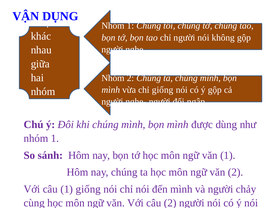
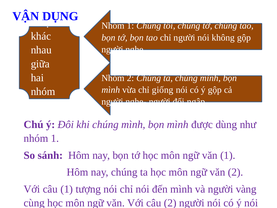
1 giống: giống -> tượng (88, 189)
chảy: chảy -> vàng (246, 189)
